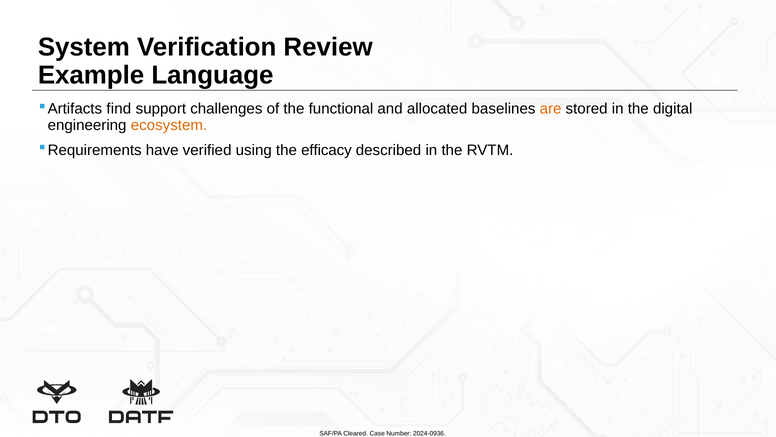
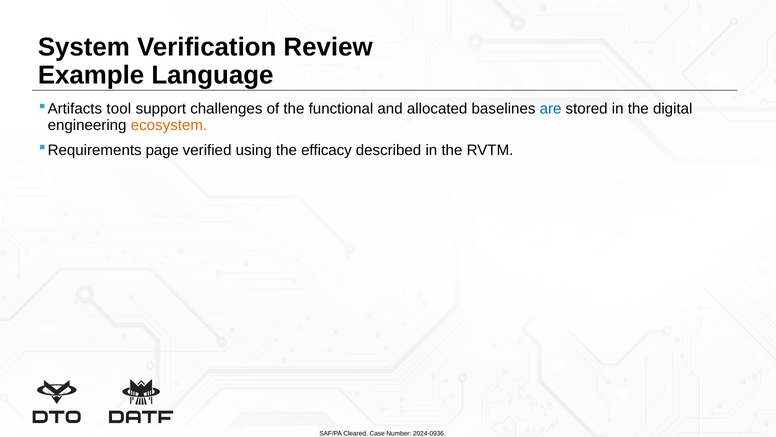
find: find -> tool (119, 109)
are colour: orange -> blue (551, 109)
have: have -> page (162, 150)
